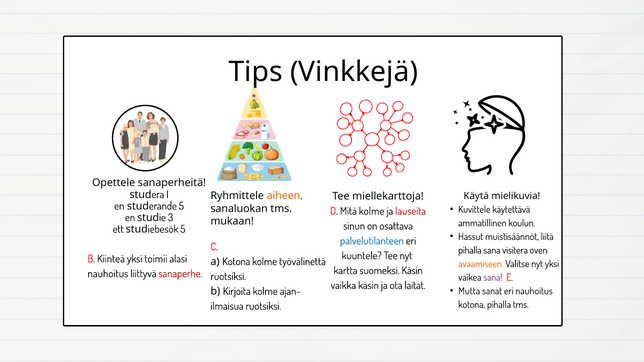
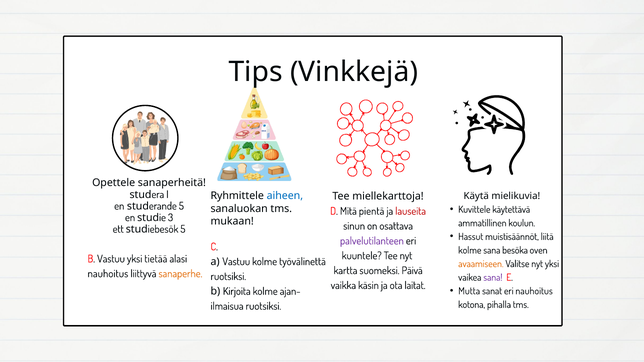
aiheen colour: orange -> blue (285, 196)
Mitä kolme: kolme -> pientä (372, 211)
palvelutilanteen colour: blue -> purple (372, 241)
pihalla: pihalla -> kolme (470, 250)
visitera: visitera -> besöka (515, 250)
B Kiinteä: Kiinteä -> Vastuu (111, 259)
toimii: toimii -> tietää (156, 259)
a Kotona: Kotona -> Vastuu (236, 262)
suomeksi Käsin: Käsin -> Päivä (412, 271)
sanaperhe colour: red -> orange (180, 274)
